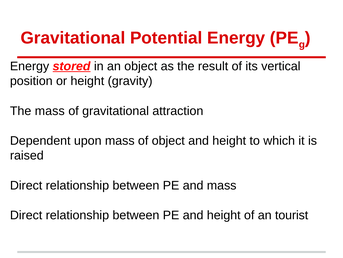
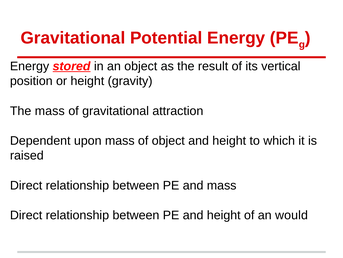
tourist: tourist -> would (292, 215)
